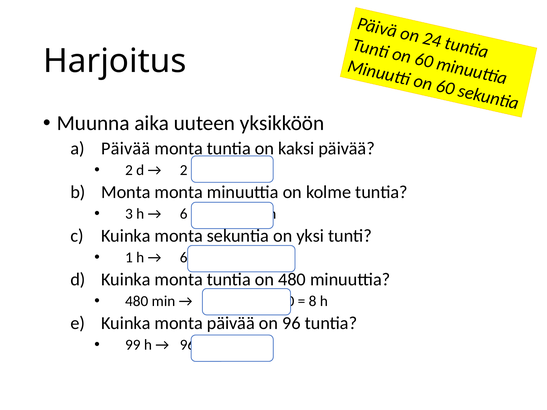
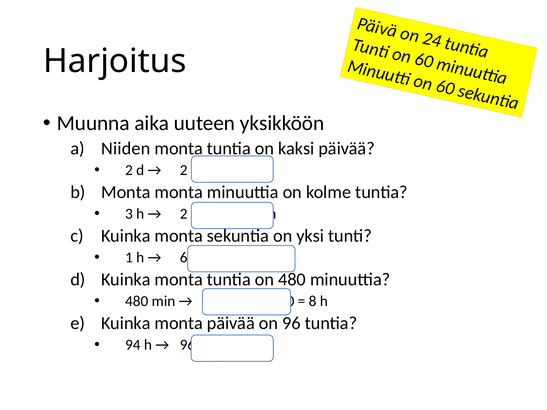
Päivää: Päivää -> Niiden (126, 148)
6: 6 -> 2 (184, 214)
99: 99 -> 94 (133, 345)
